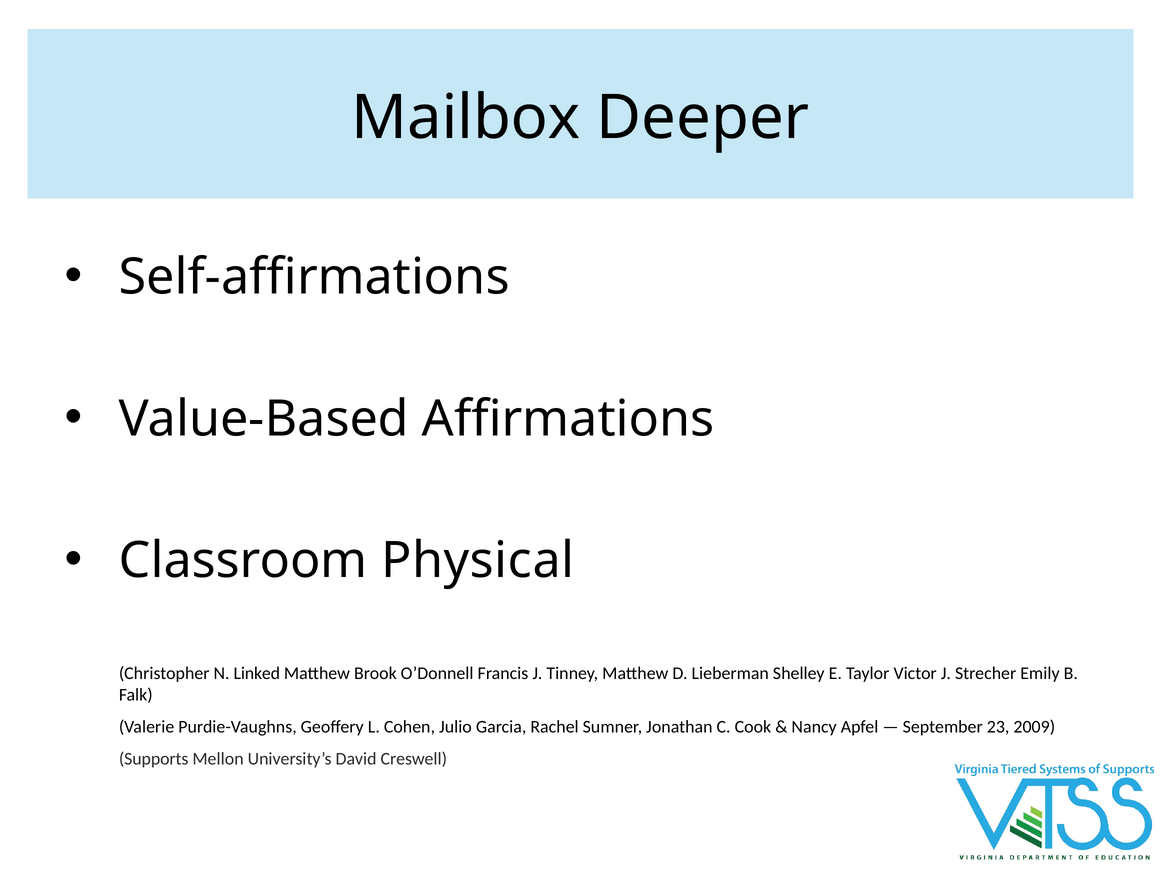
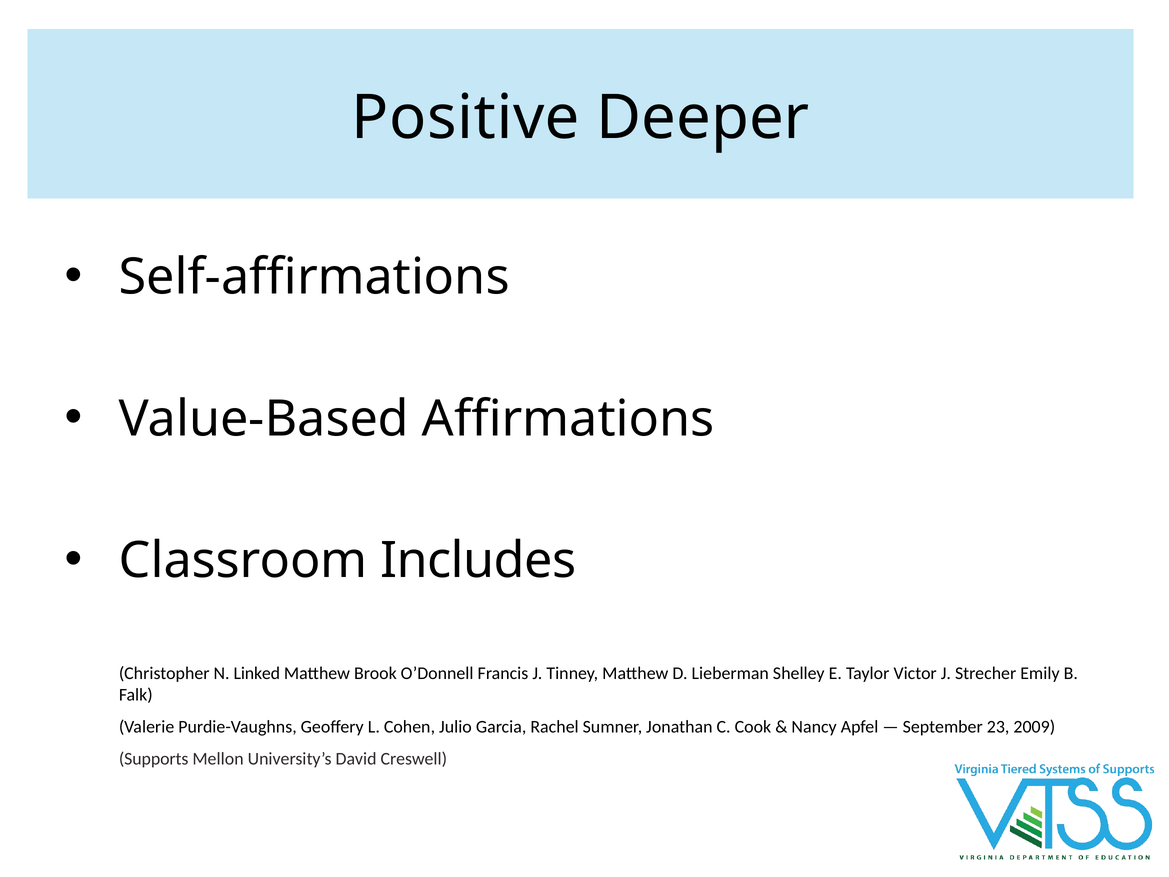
Mailbox: Mailbox -> Positive (466, 118)
Physical: Physical -> Includes (478, 561)
